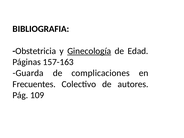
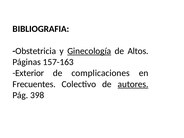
Edad: Edad -> Altos (138, 51)
Guarda: Guarda -> Exterior (28, 73)
autores underline: none -> present (133, 84)
109: 109 -> 398 (37, 95)
